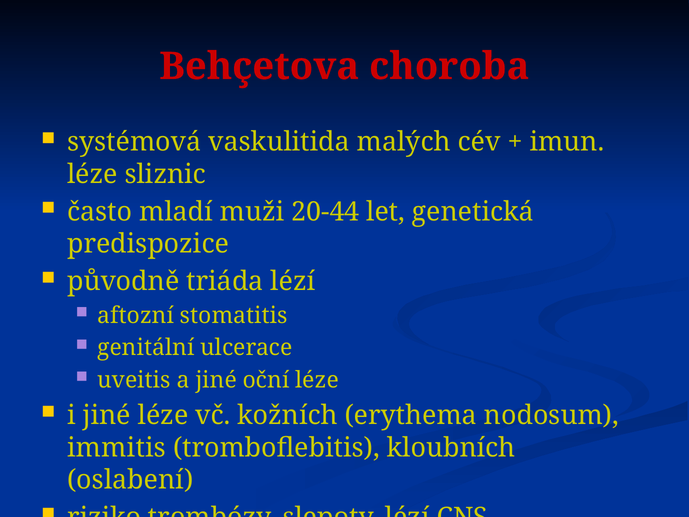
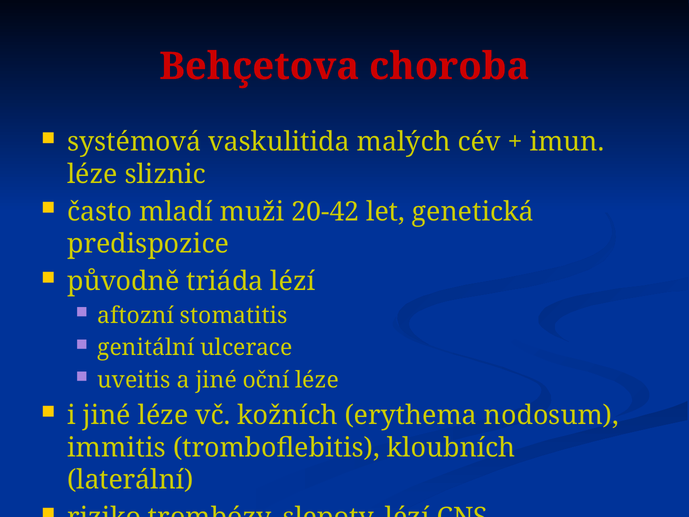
20-44: 20-44 -> 20-42 (325, 212)
oslabení: oslabení -> laterální (130, 480)
